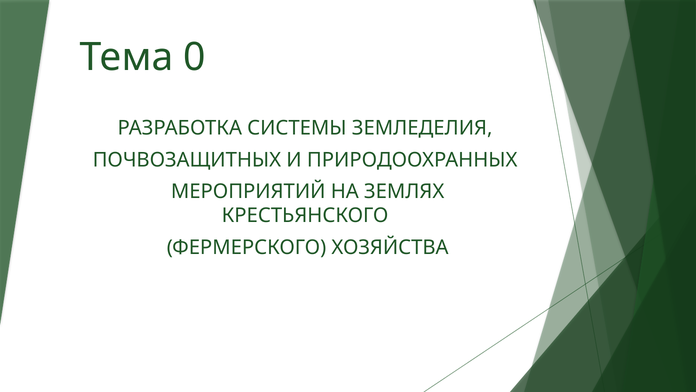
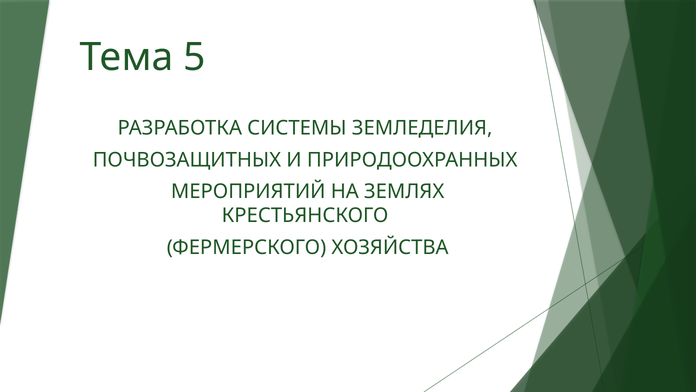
0: 0 -> 5 (195, 57)
